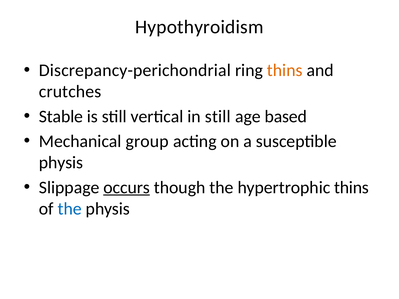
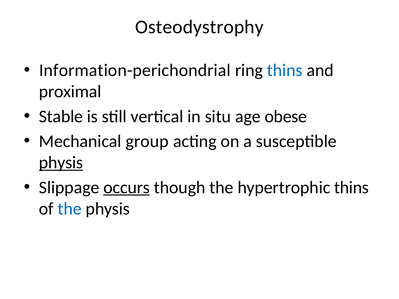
Hypothyroidism: Hypothyroidism -> Osteodystrophy (199, 27)
Discrepancy-perichondrial: Discrepancy-perichondrial -> Information-perichondrial (135, 70)
thins colour: orange -> blue (285, 70)
crutches: crutches -> proximal (70, 92)
in still: still -> situ (218, 117)
based: based -> obese (286, 117)
physis underline: none -> present (61, 163)
